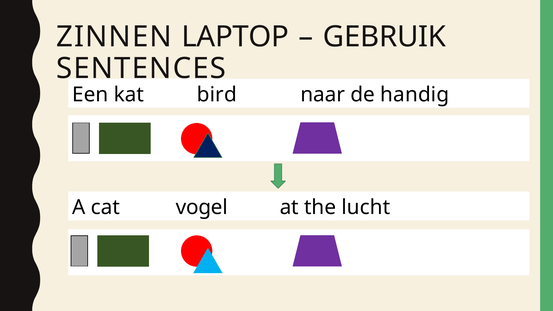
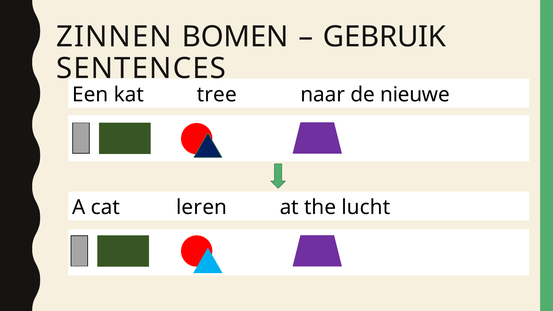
LAPTOP: LAPTOP -> BOMEN (235, 37)
bird: bird -> tree (217, 95)
handig: handig -> nieuwe (415, 95)
vogel: vogel -> leren (202, 207)
